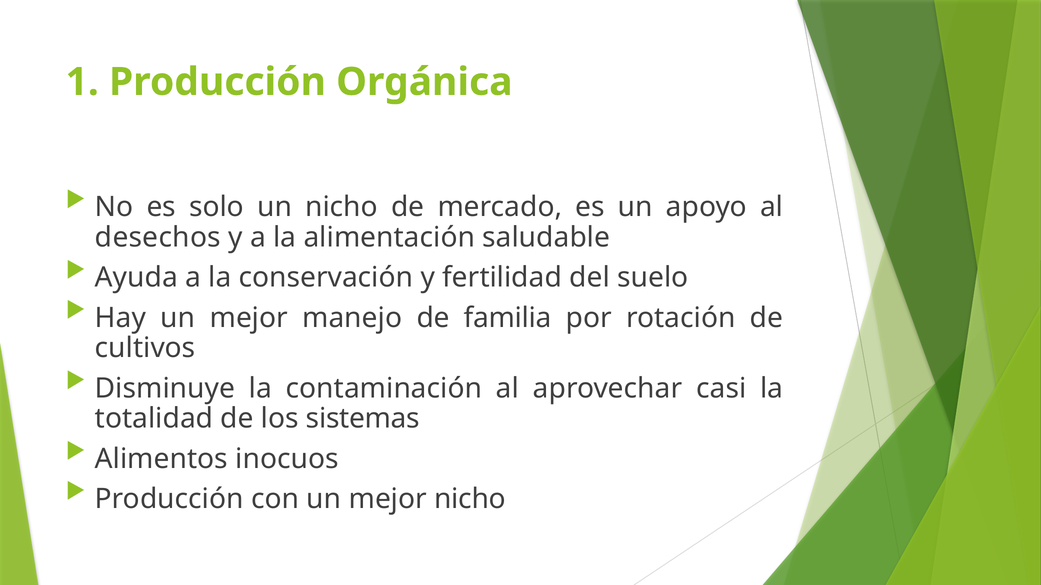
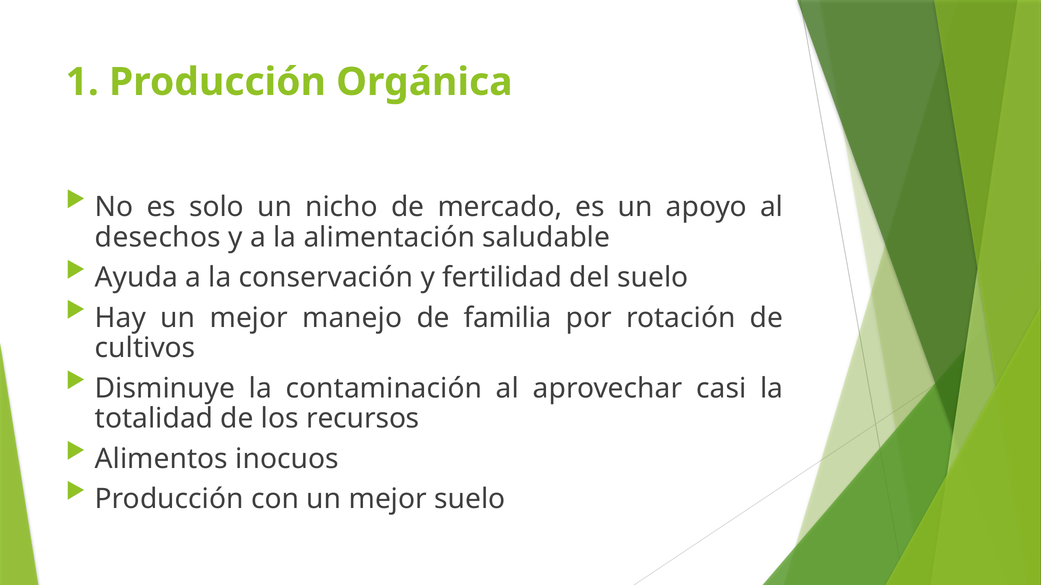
sistemas: sistemas -> recursos (363, 419)
mejor nicho: nicho -> suelo (470, 499)
